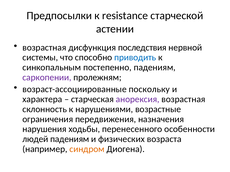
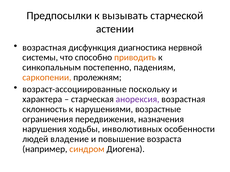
resistance: resistance -> вызывать (125, 16)
последствия: последствия -> диагностика (142, 48)
приводить colour: blue -> orange (135, 58)
саркопении colour: purple -> orange (47, 78)
перенесенного: перенесенного -> инволютивных (132, 129)
людей падениям: падениям -> владение (70, 139)
физических: физических -> повышение (122, 139)
